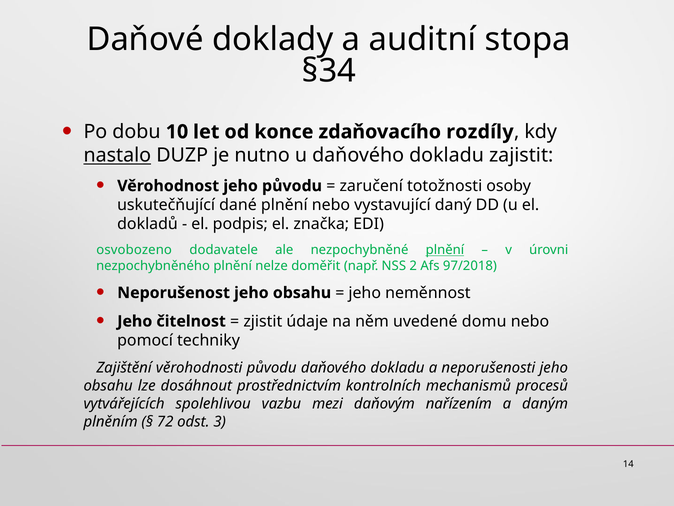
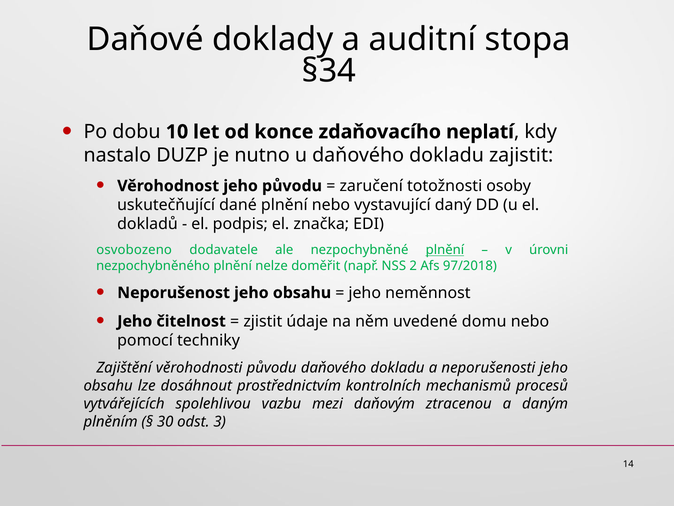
rozdíly: rozdíly -> neplatí (480, 132)
nastalo underline: present -> none (117, 155)
nařízením: nařízením -> ztracenou (459, 403)
72: 72 -> 30 (165, 421)
